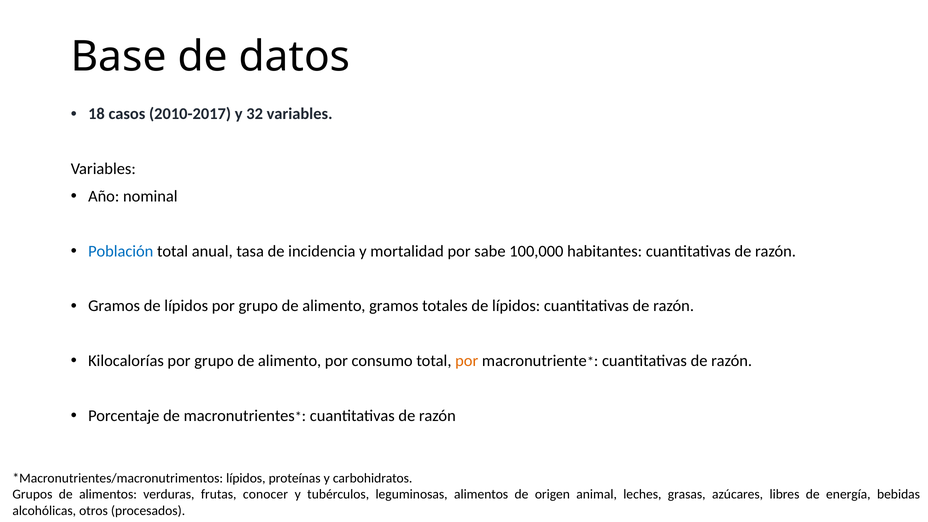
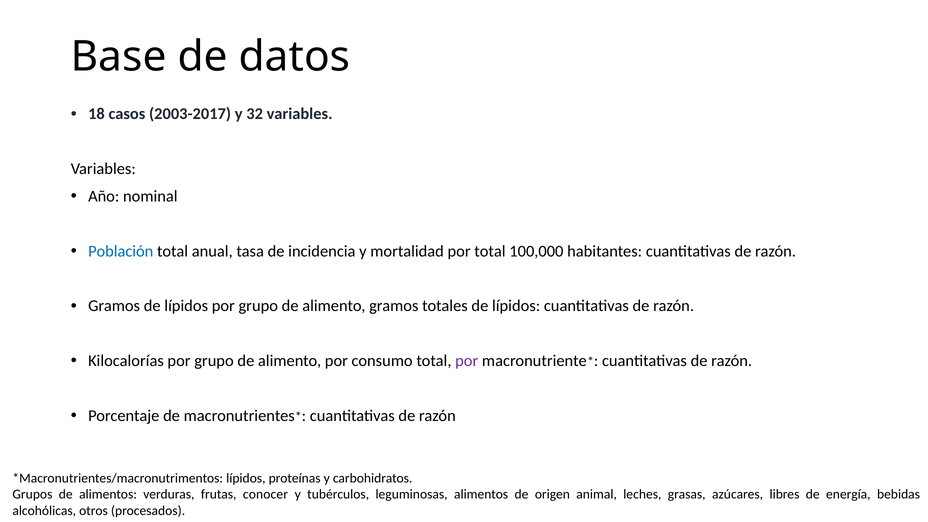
2010-2017: 2010-2017 -> 2003-2017 (190, 114)
por sabe: sabe -> total (490, 251)
por colour: orange -> purple (467, 361)
